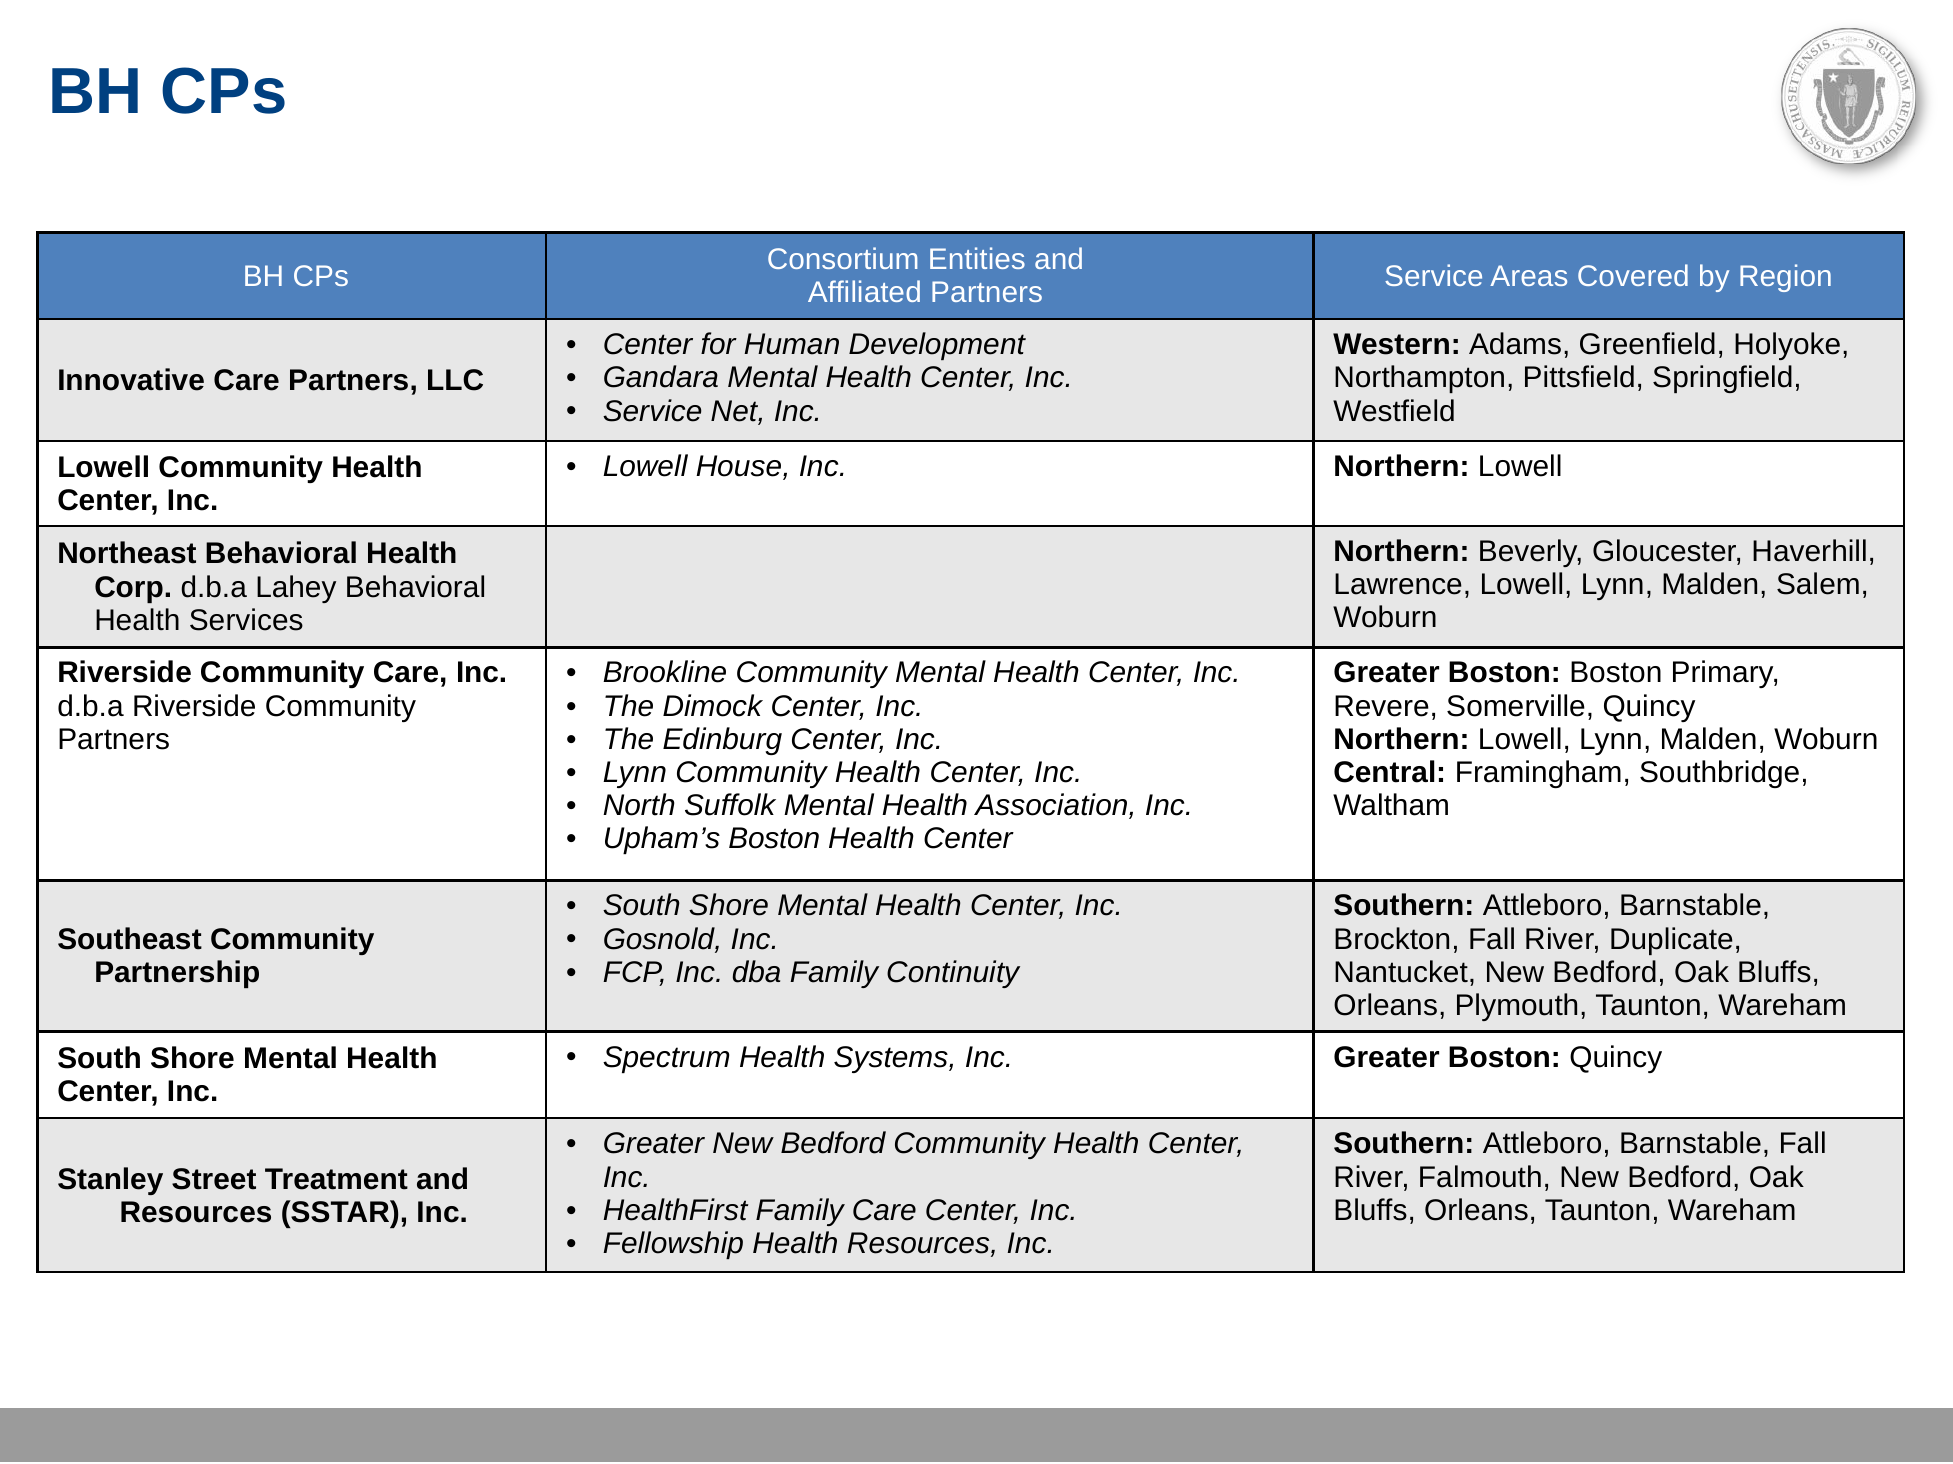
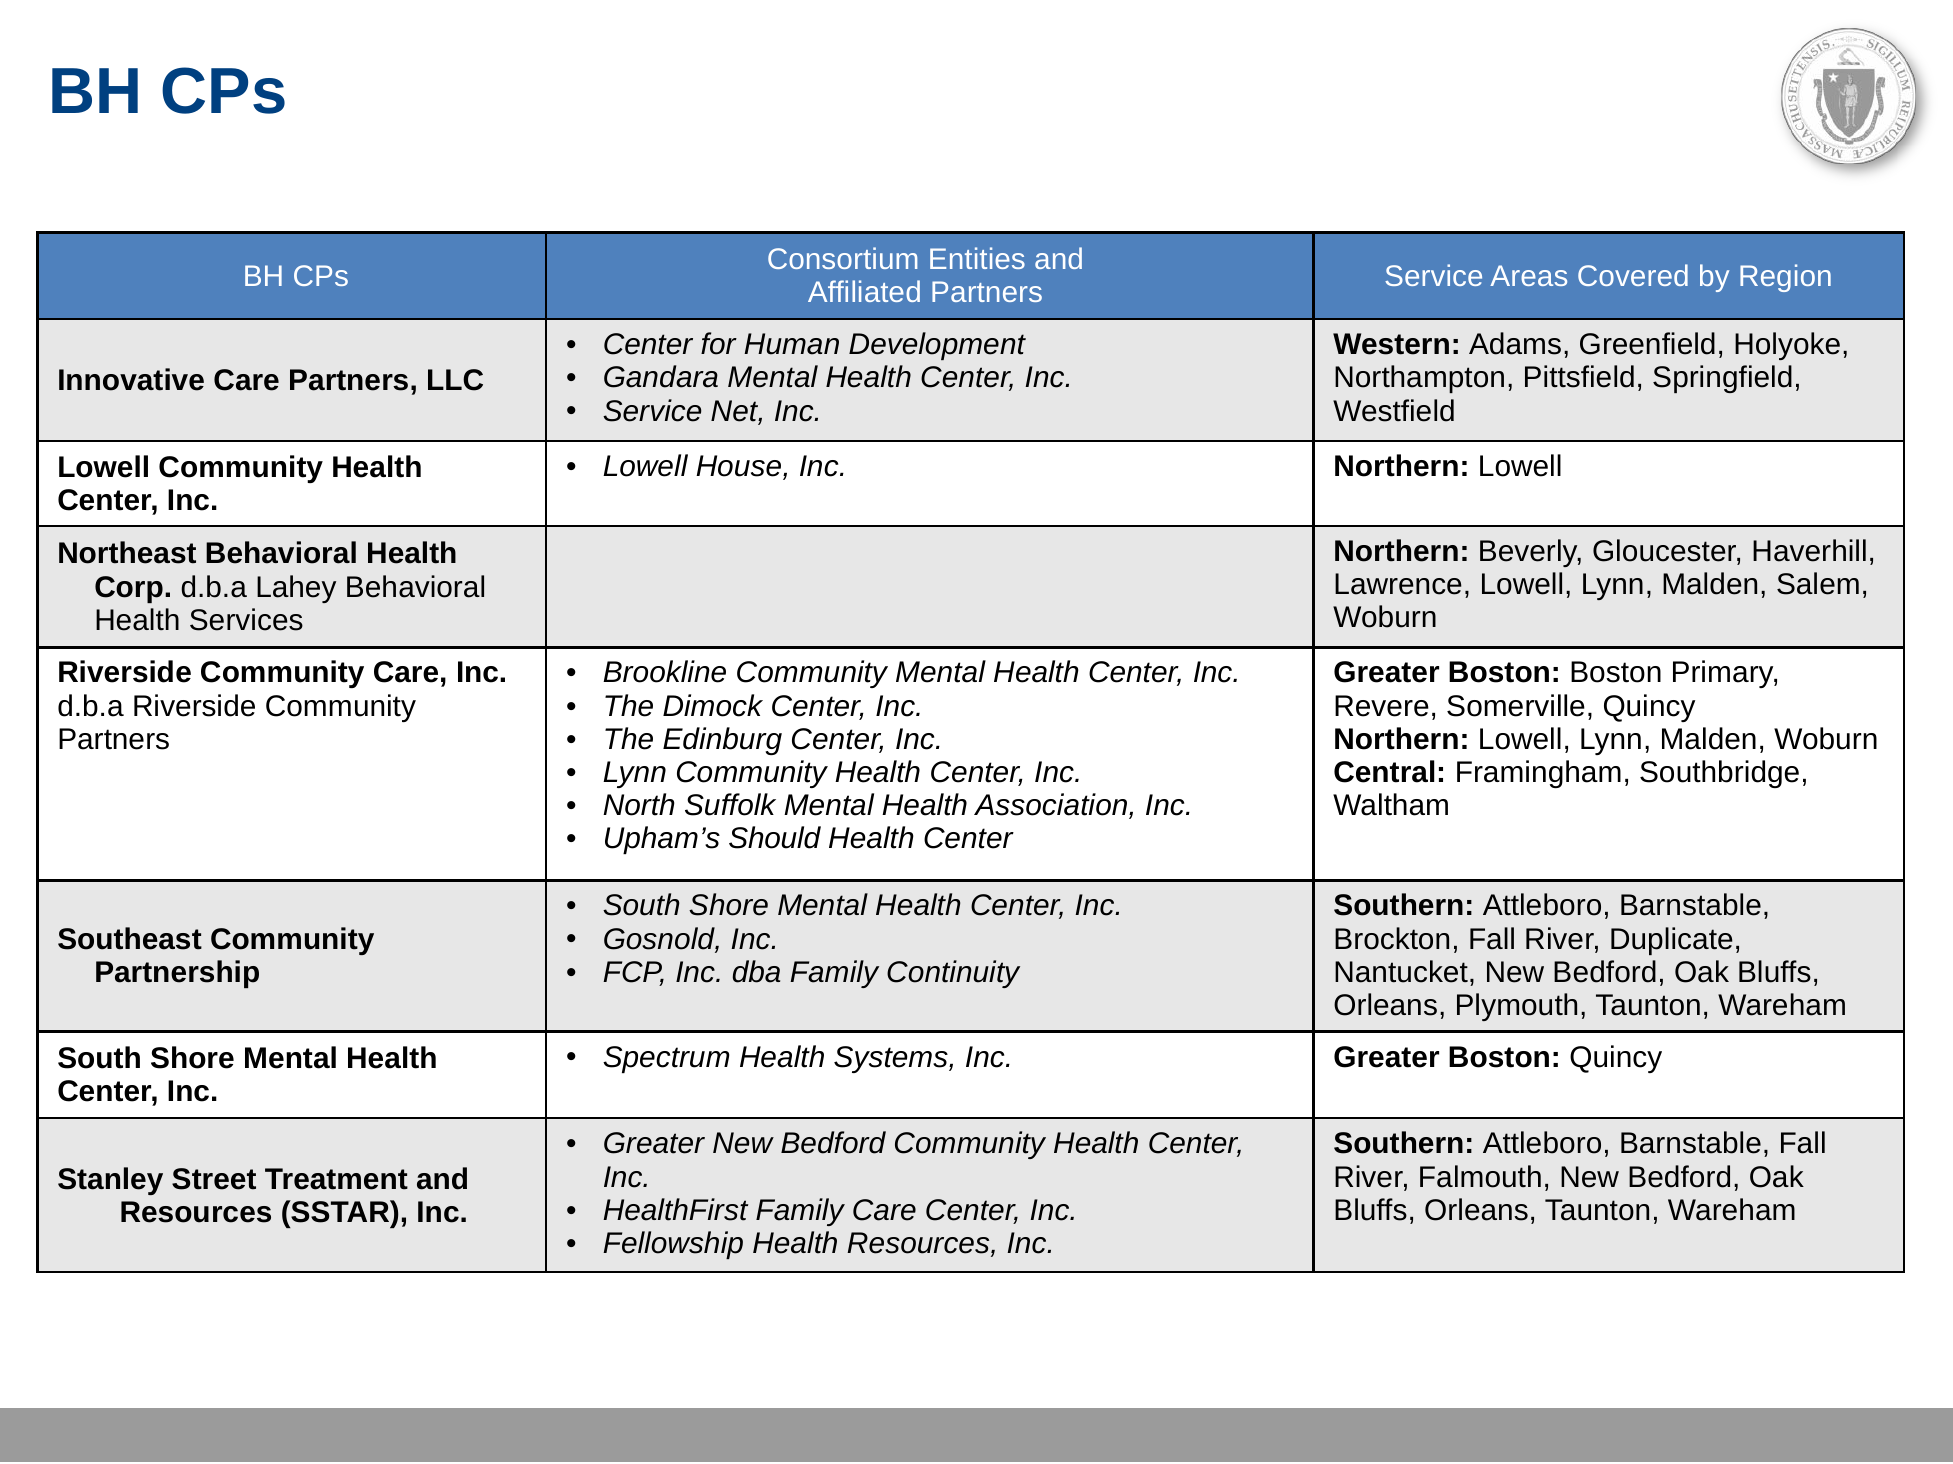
Upham’s Boston: Boston -> Should (774, 840)
